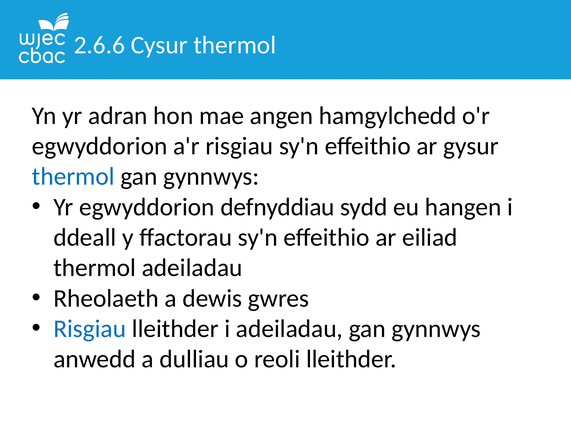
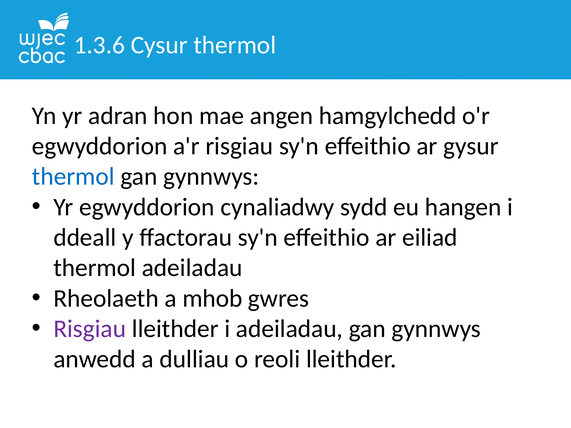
2.6.6: 2.6.6 -> 1.3.6 (99, 45)
defnyddiau: defnyddiau -> cynaliadwy (277, 207)
dewis: dewis -> mhob (212, 299)
Risgiau colour: blue -> purple (90, 329)
